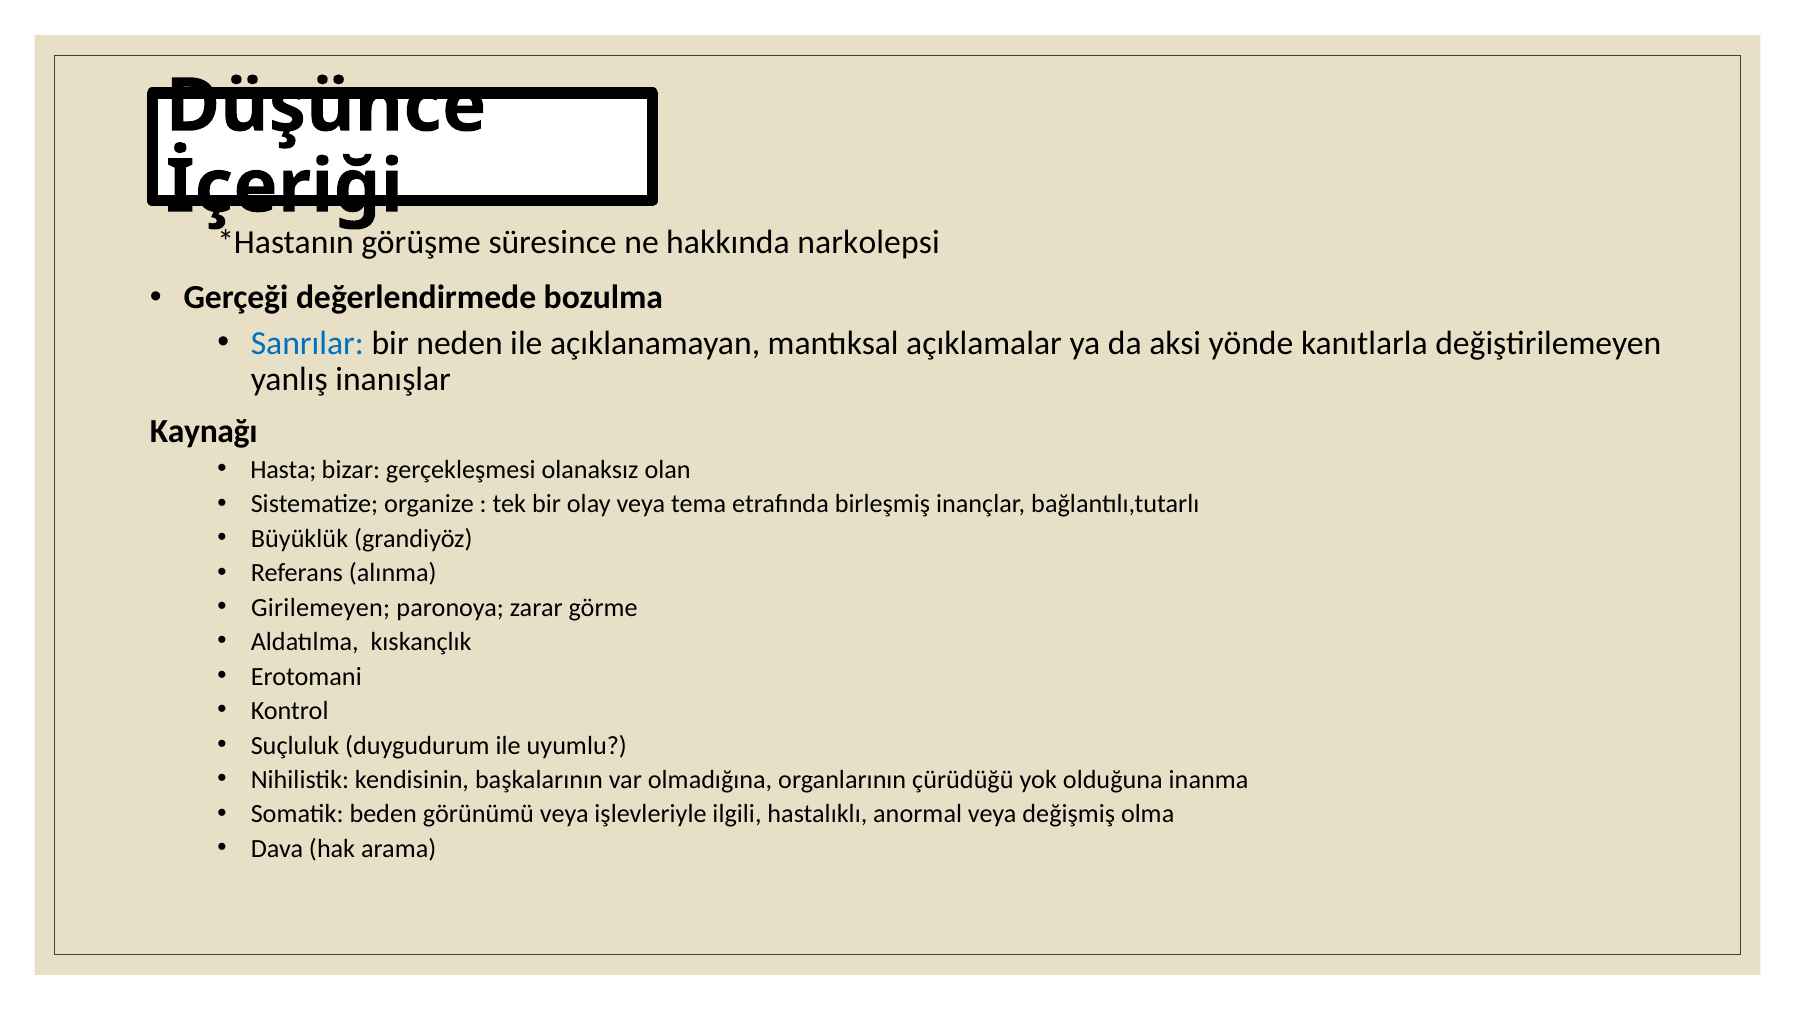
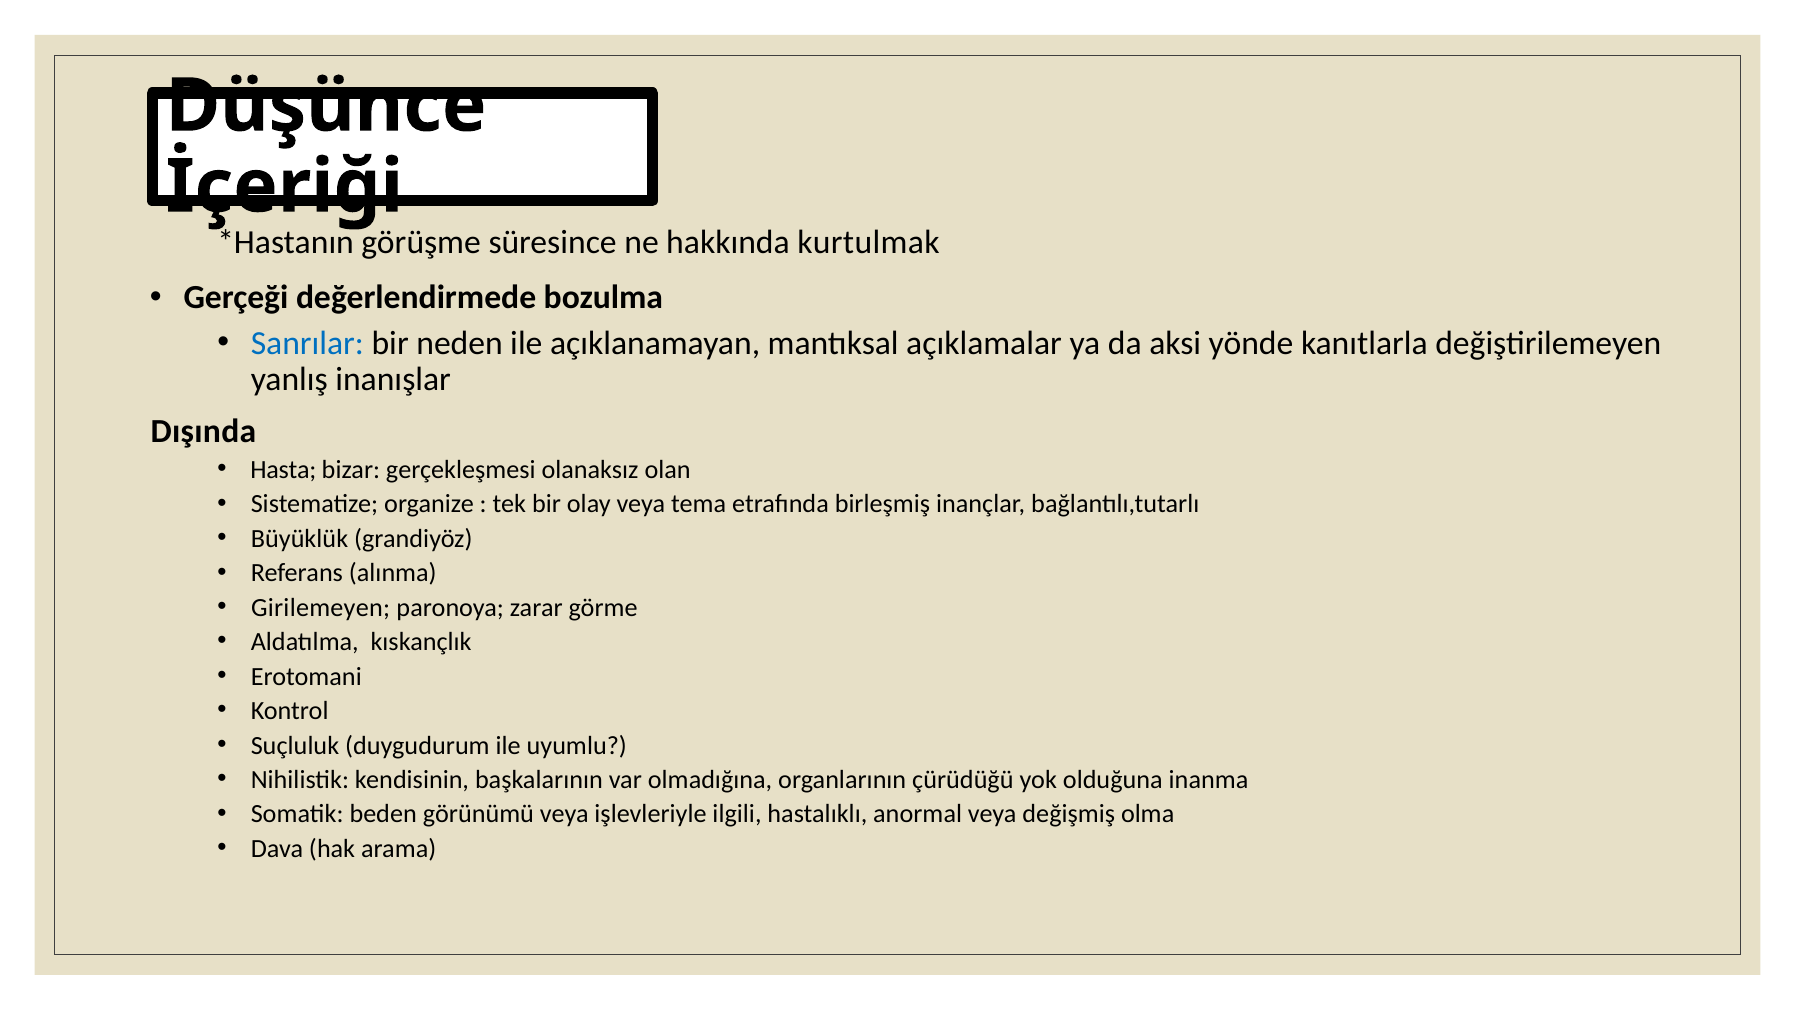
narkolepsi: narkolepsi -> kurtulmak (868, 243)
Kaynağı: Kaynağı -> Dışında (203, 431)
